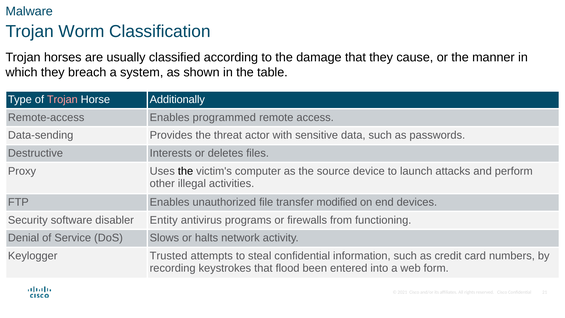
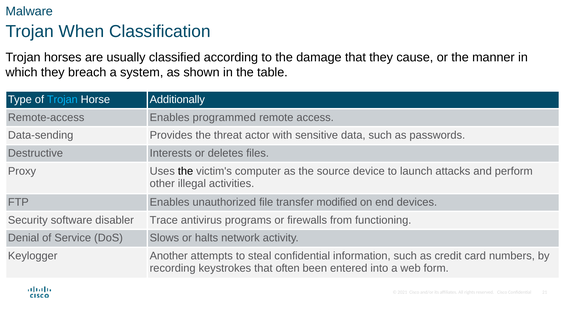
Worm: Worm -> When (81, 31)
Trojan colour: pink -> light blue (62, 100)
Entity: Entity -> Trace (164, 220)
Trusted: Trusted -> Another (169, 256)
flood: flood -> often (288, 268)
